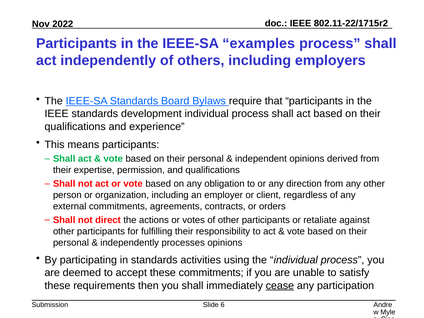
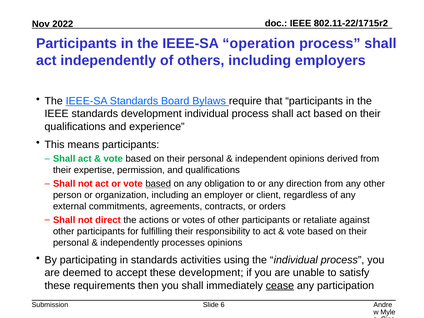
examples: examples -> operation (259, 43)
based underline: none -> present (158, 184)
these commitments: commitments -> development (211, 273)
